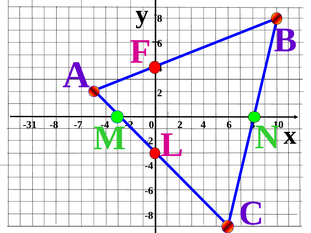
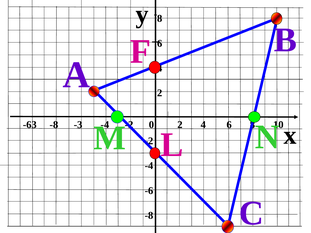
-31: -31 -> -63 (30, 125)
-7: -7 -> -3 (78, 125)
